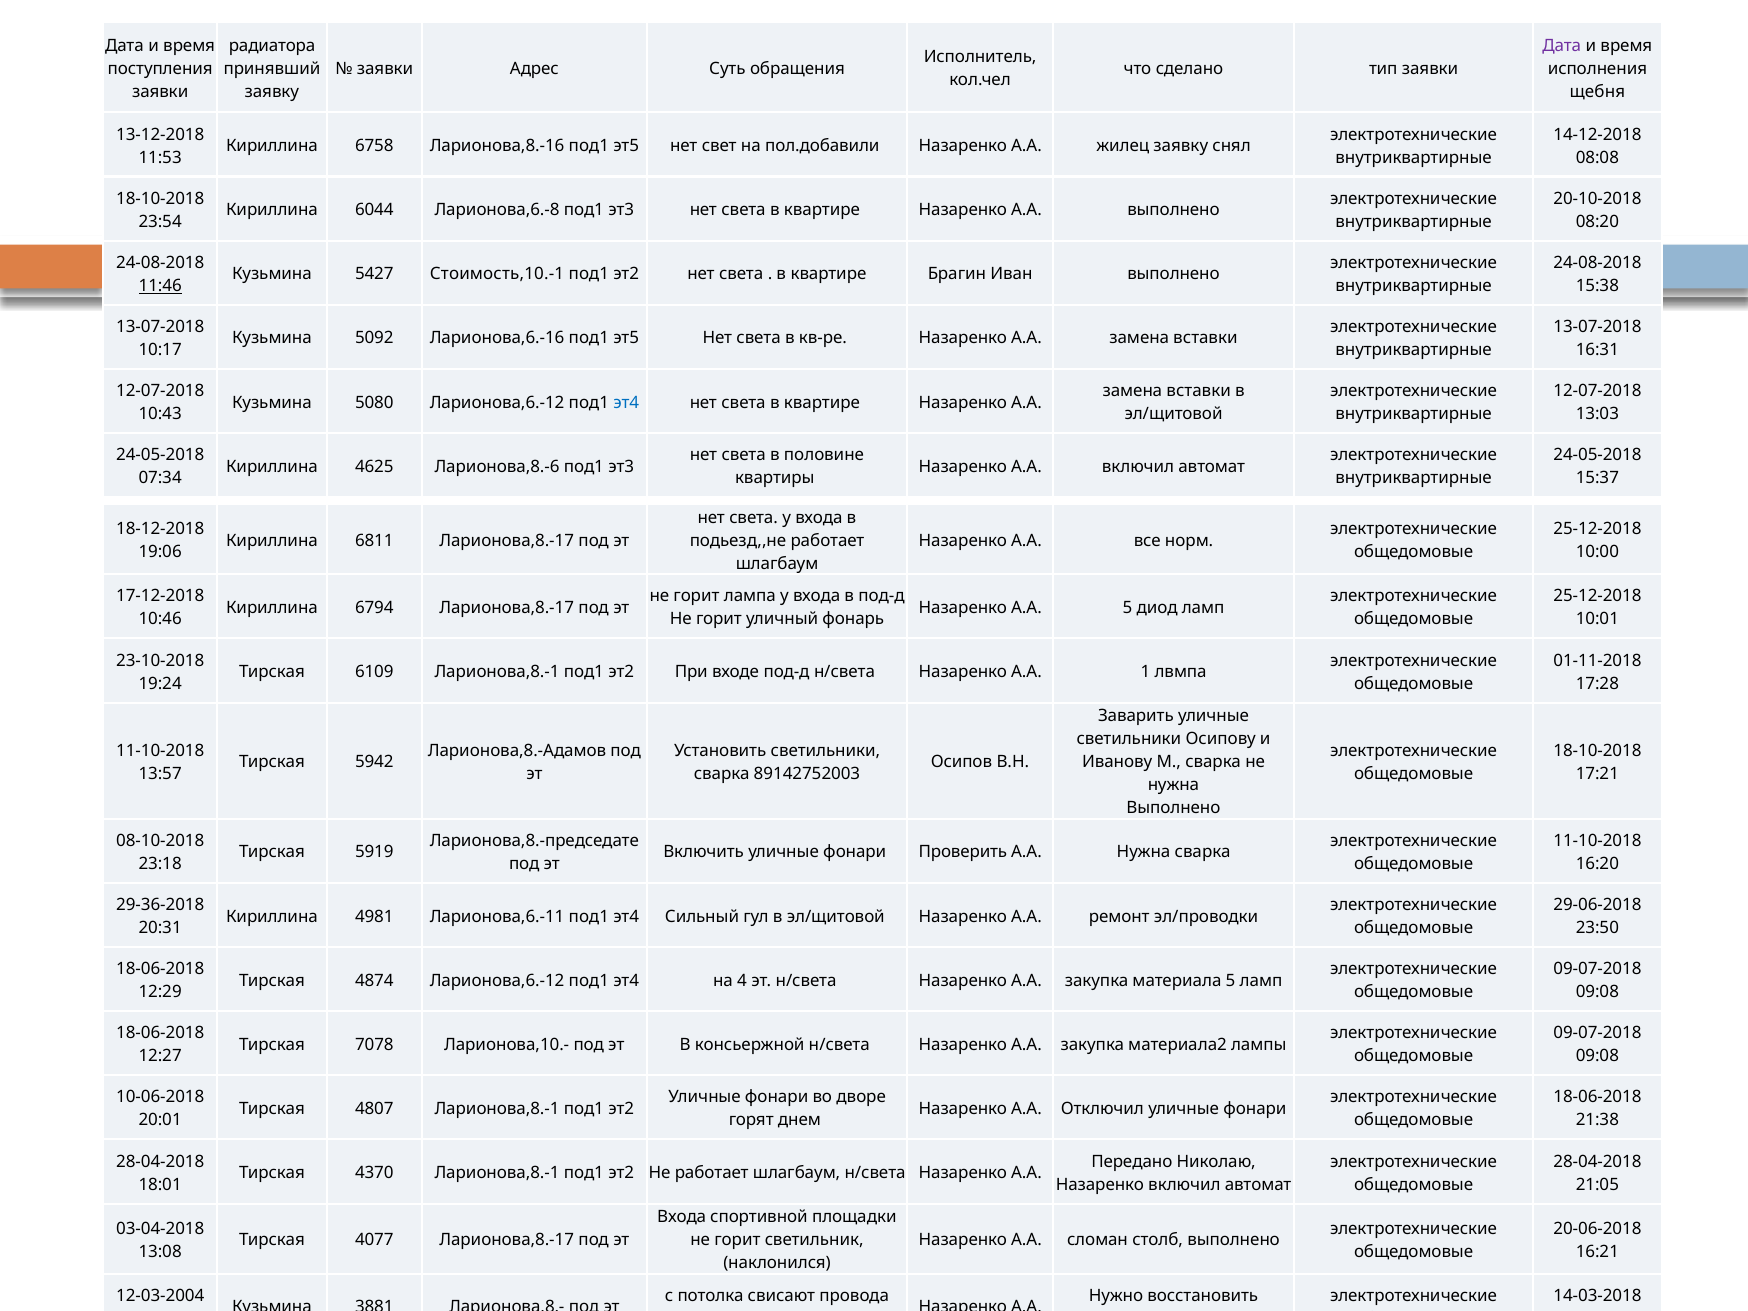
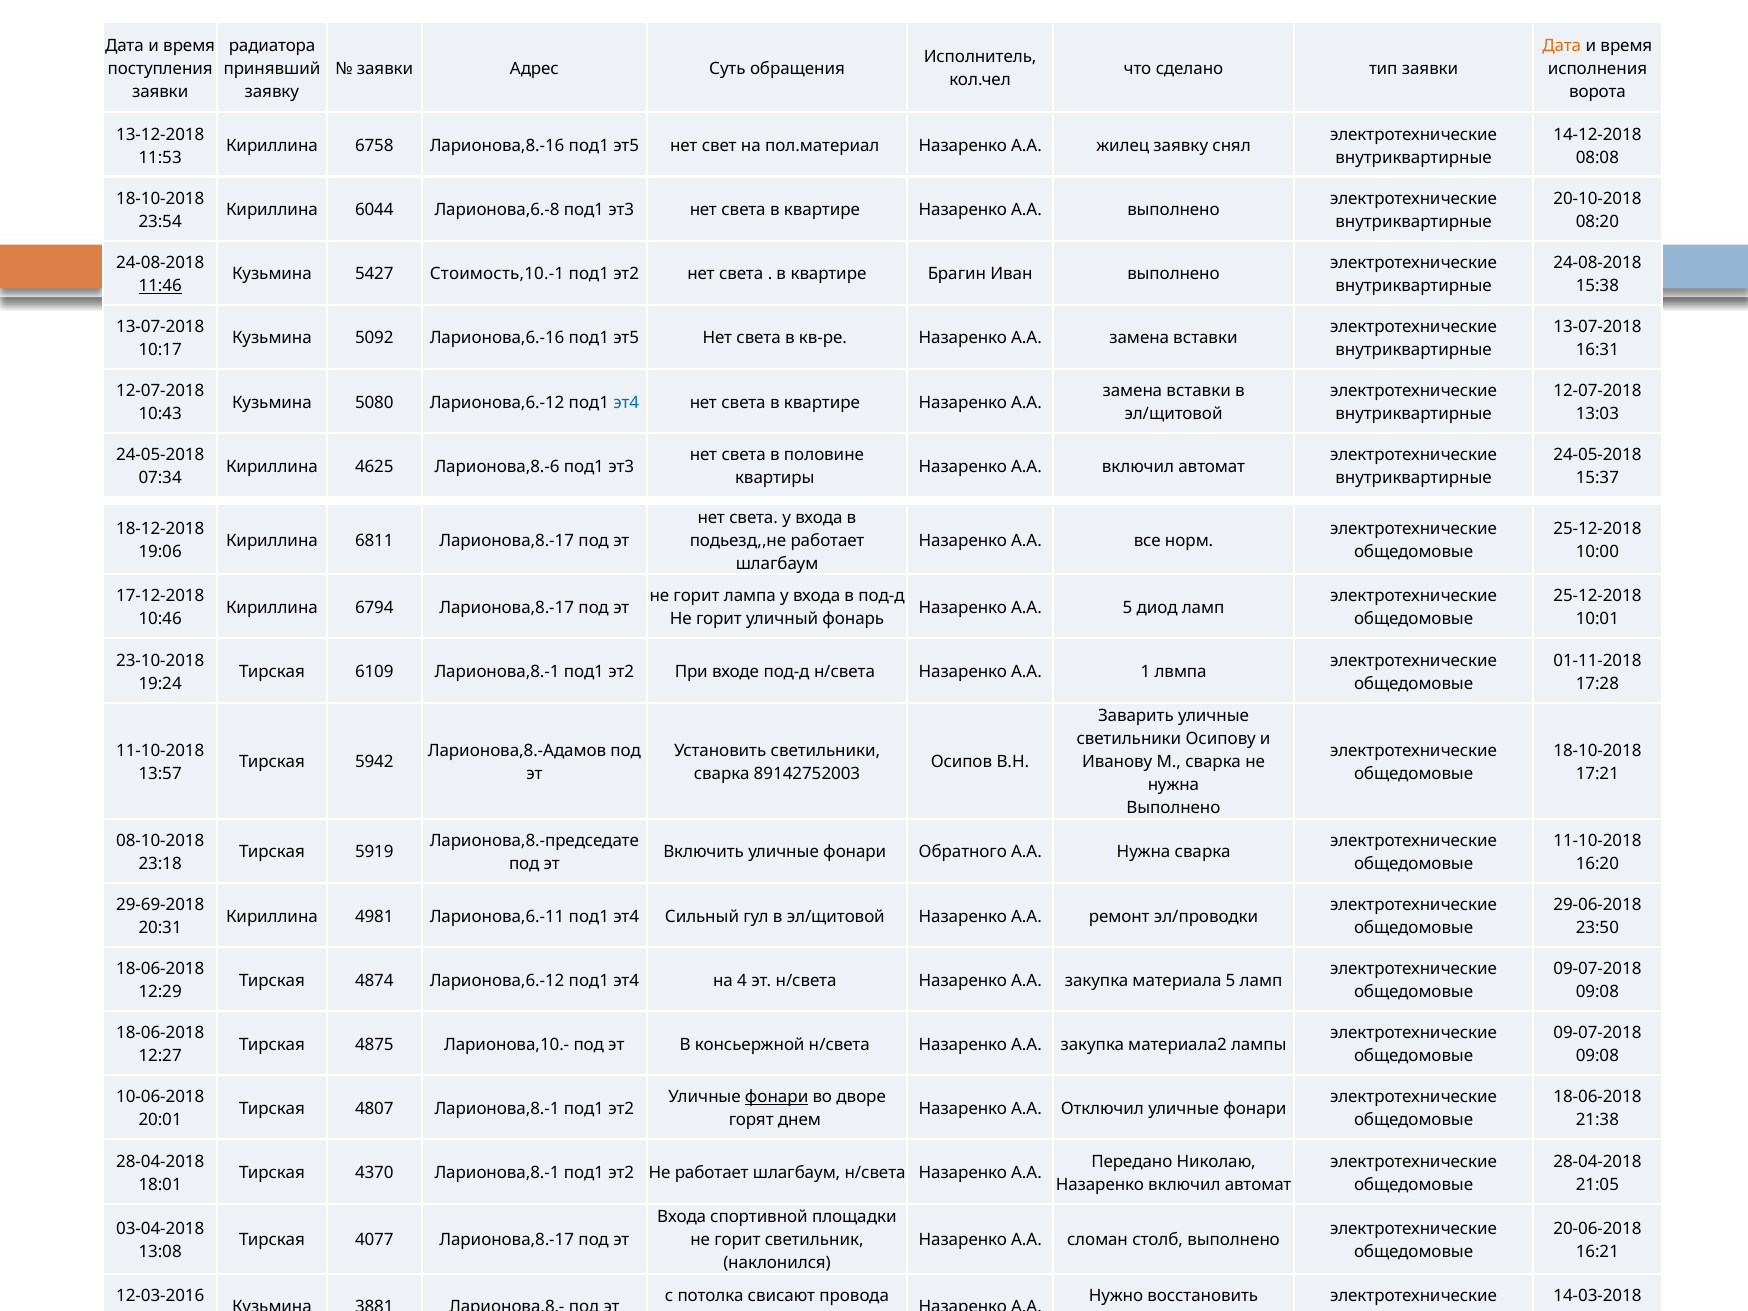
Дата colour: purple -> orange (1562, 46)
щебня: щебня -> ворота (1598, 92)
пол.добавили: пол.добавили -> пол.материал (822, 146)
фонари Проверить: Проверить -> Обратного (963, 852)
29-36-2018: 29-36-2018 -> 29-69-2018 (160, 905)
7078: 7078 -> 4875 (374, 1045)
фонари underline: none -> present (777, 1097)
12-03-2004: 12-03-2004 -> 12-03-2016 (160, 1296)
